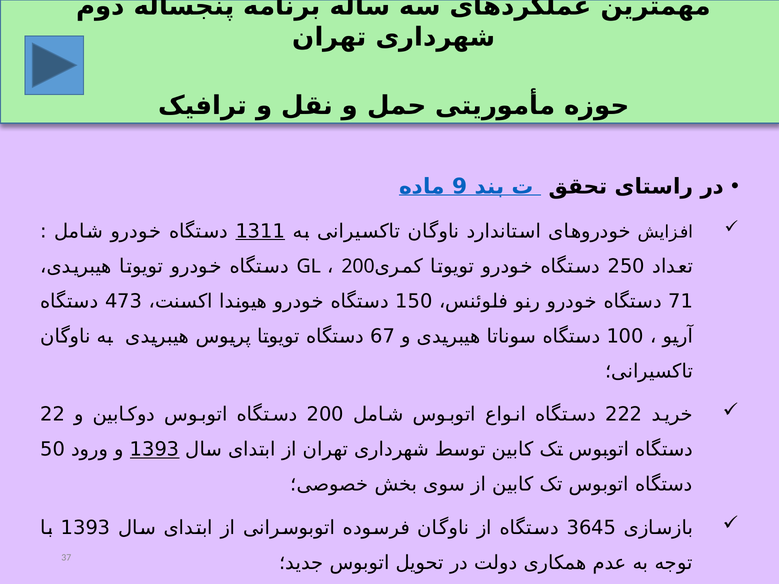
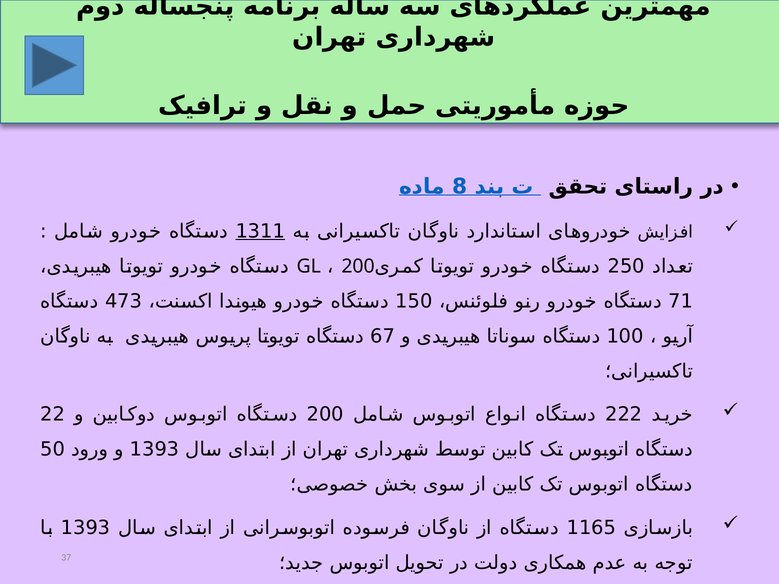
9: 9 -> 8 (460, 187)
1393 underline: present -> none (155, 450)
3645: 3645 -> 1165 (591, 528)
